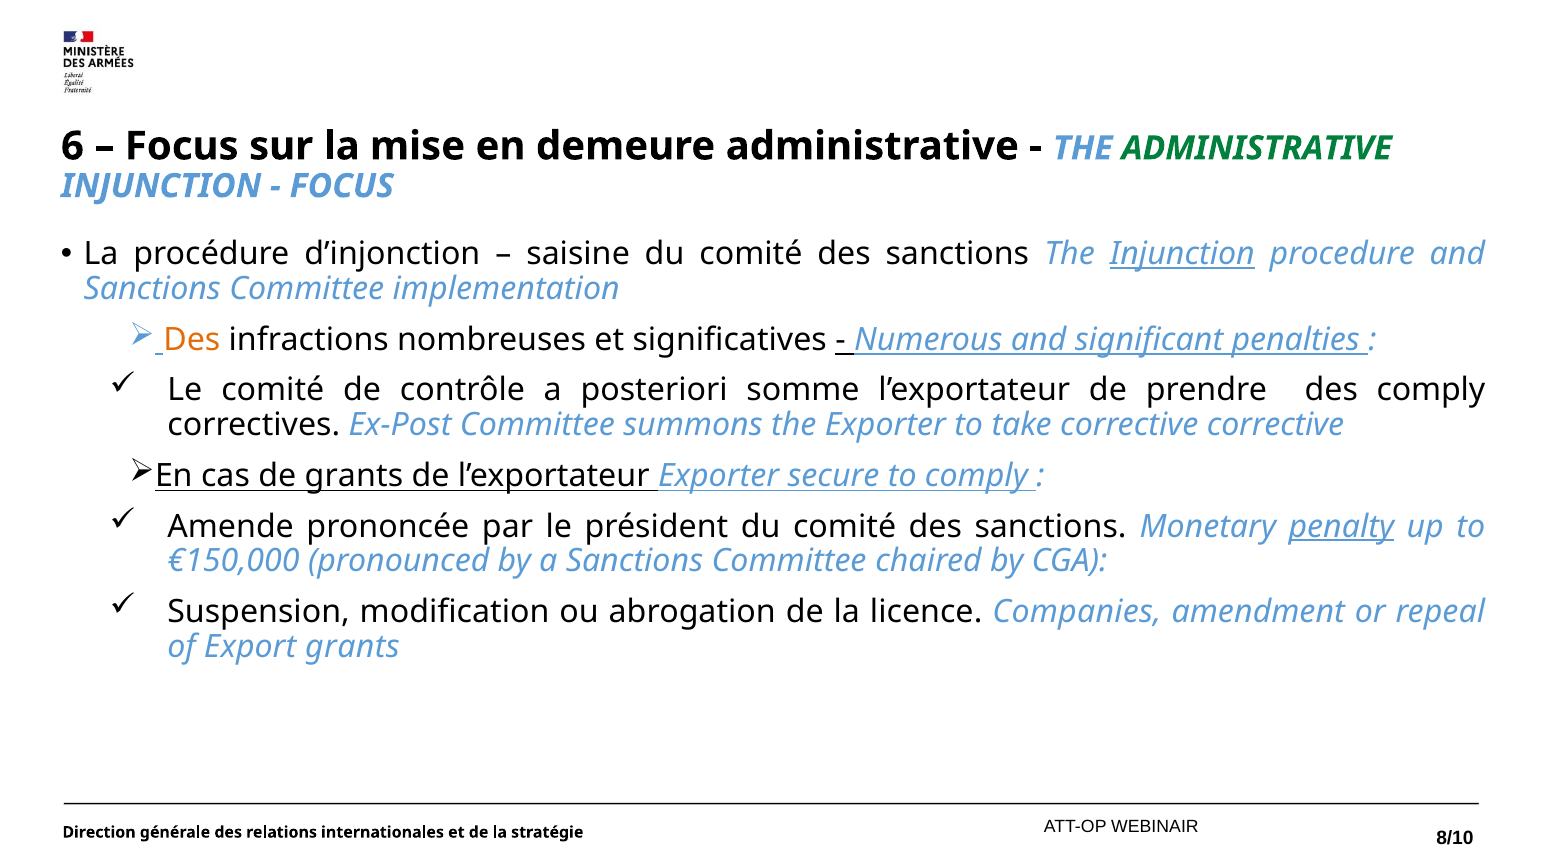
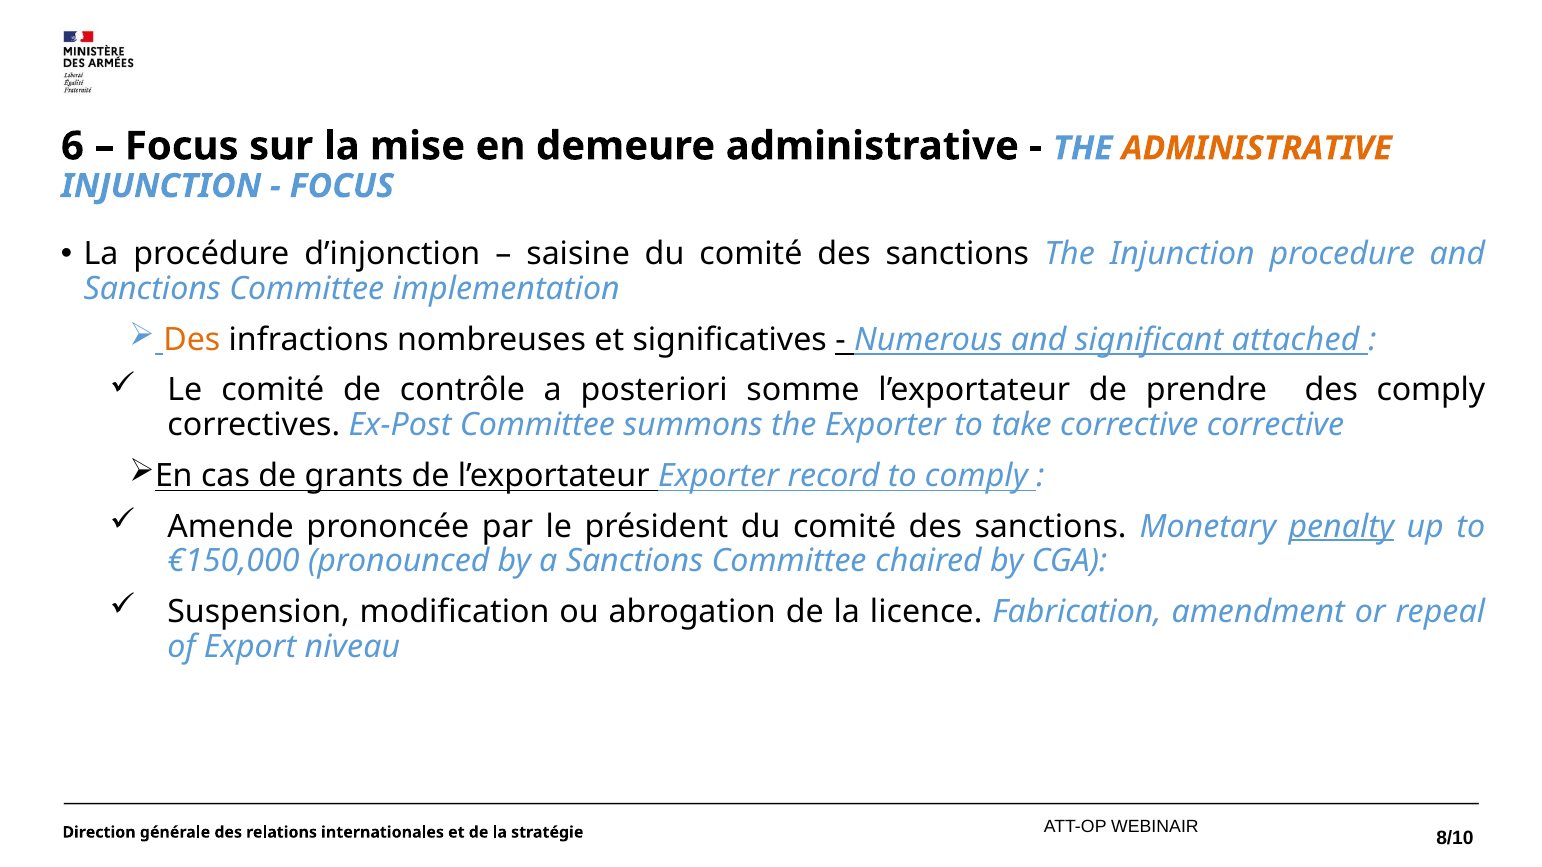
ADMINISTRATIVE colour: green -> orange (1257, 148)
Injunction underline: present -> none (1182, 254)
penalties: penalties -> attached (1296, 340)
secure: secure -> record (834, 476)
Companies: Companies -> Fabrication (1077, 612)
Export grants: grants -> niveau (353, 647)
